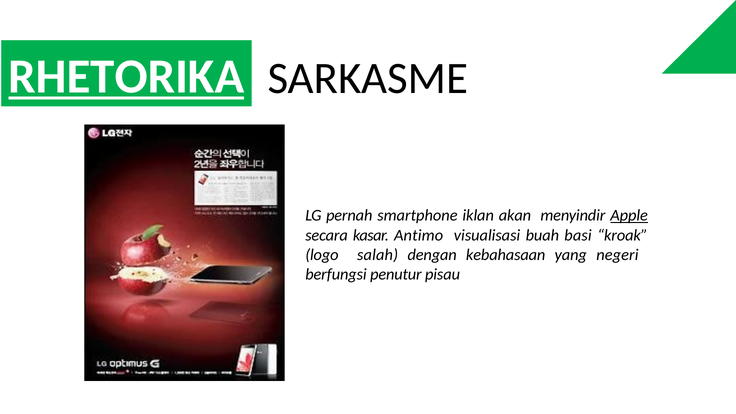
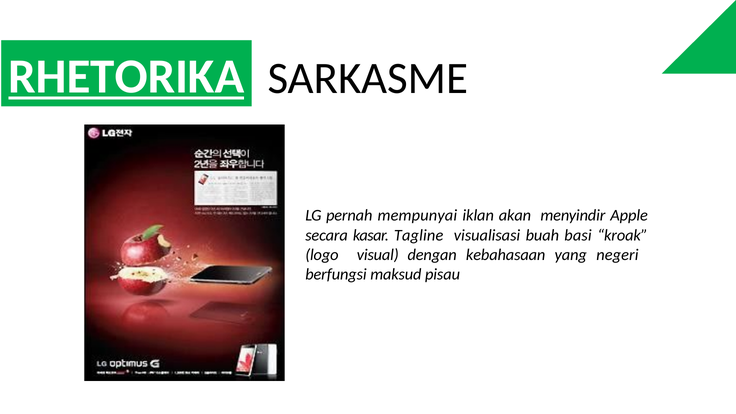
smartphone: smartphone -> mempunyai (417, 216)
Apple underline: present -> none (629, 216)
Antimo: Antimo -> Tagline (419, 235)
salah: salah -> visual (378, 255)
penutur: penutur -> maksud (396, 274)
